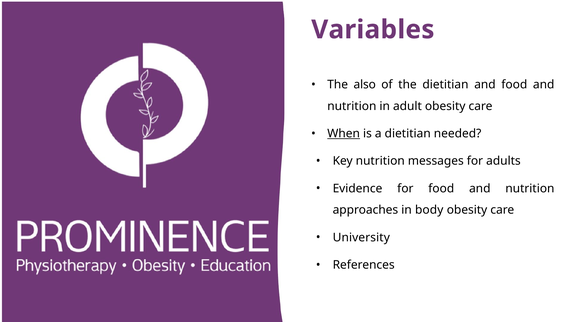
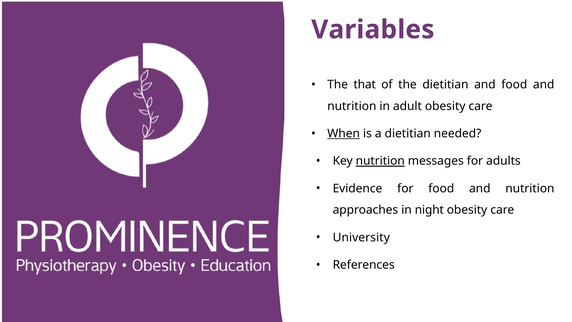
also: also -> that (365, 85)
nutrition underline: none -> present (380, 161)
body: body -> night (429, 210)
